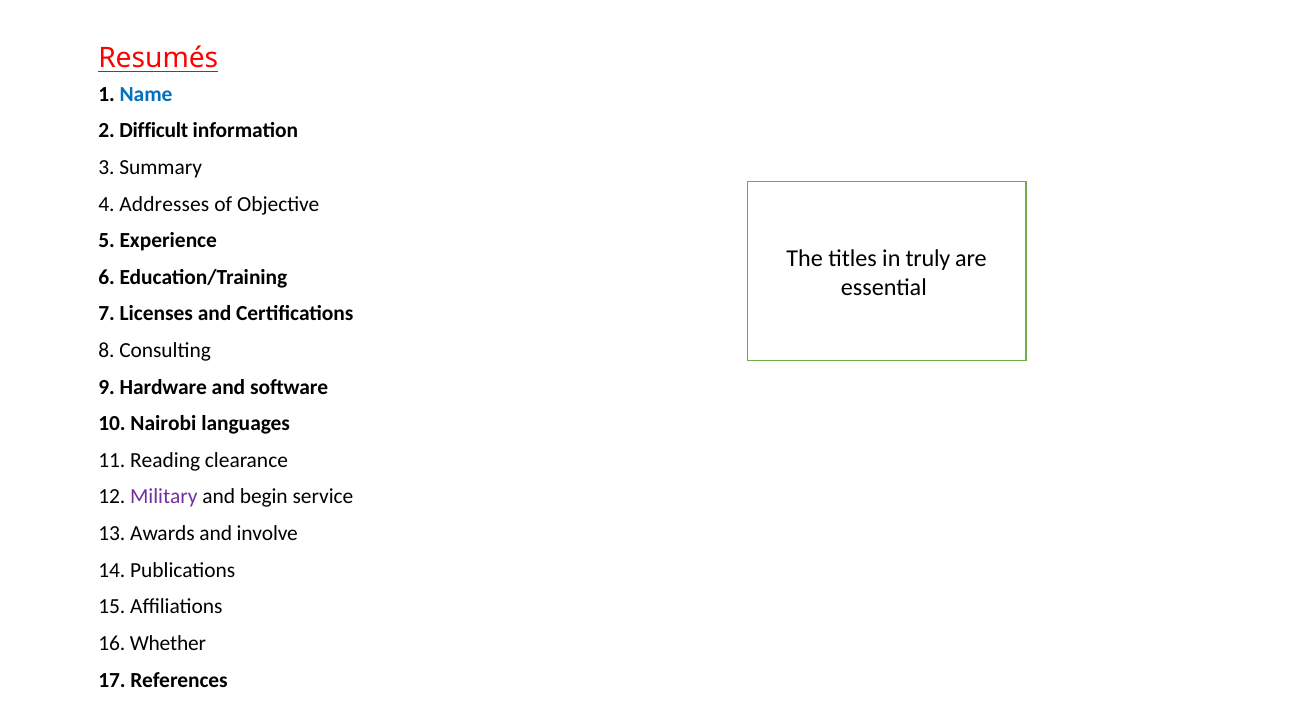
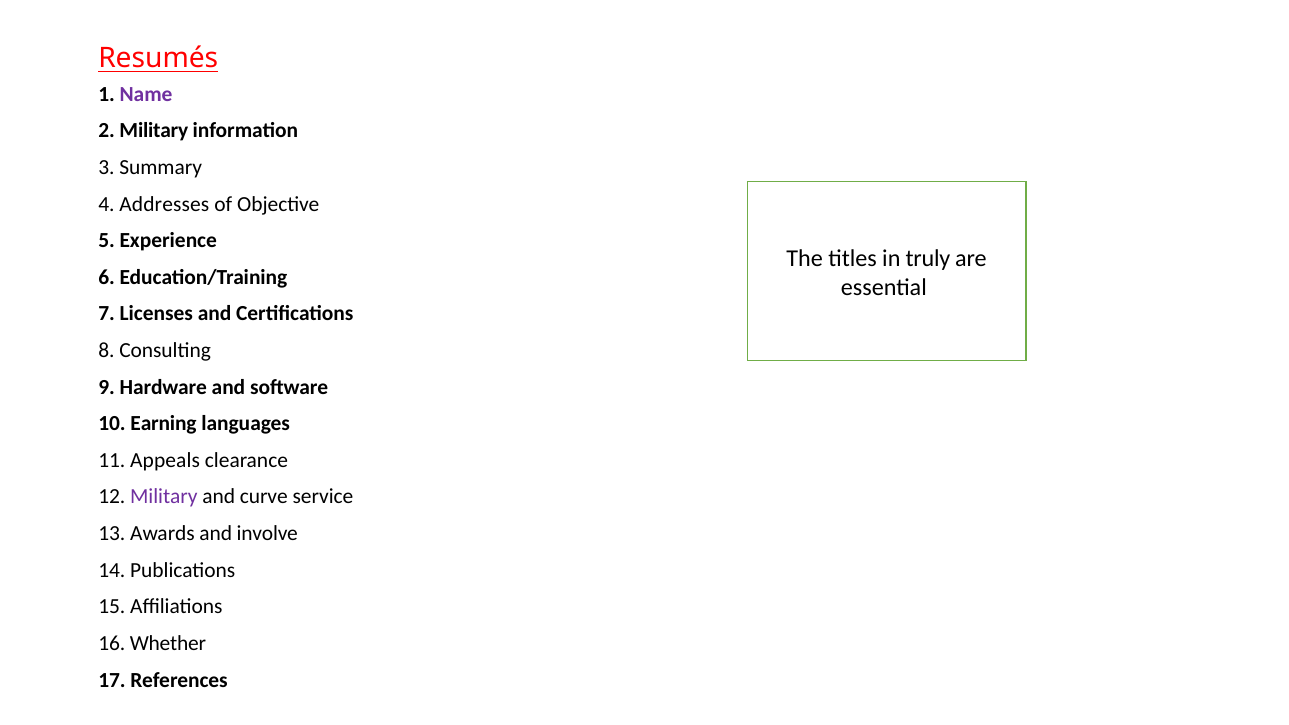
Name colour: blue -> purple (146, 94)
2 Difficult: Difficult -> Military (154, 131)
Nairobi: Nairobi -> Earning (164, 424)
Reading: Reading -> Appeals (165, 460)
begin: begin -> curve (264, 497)
